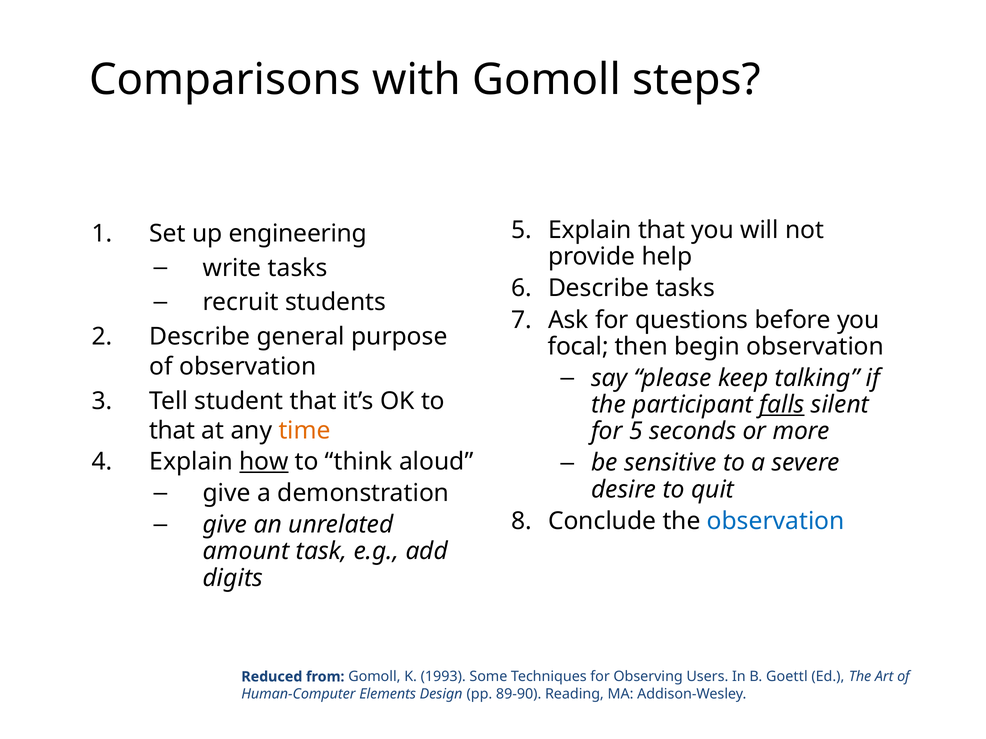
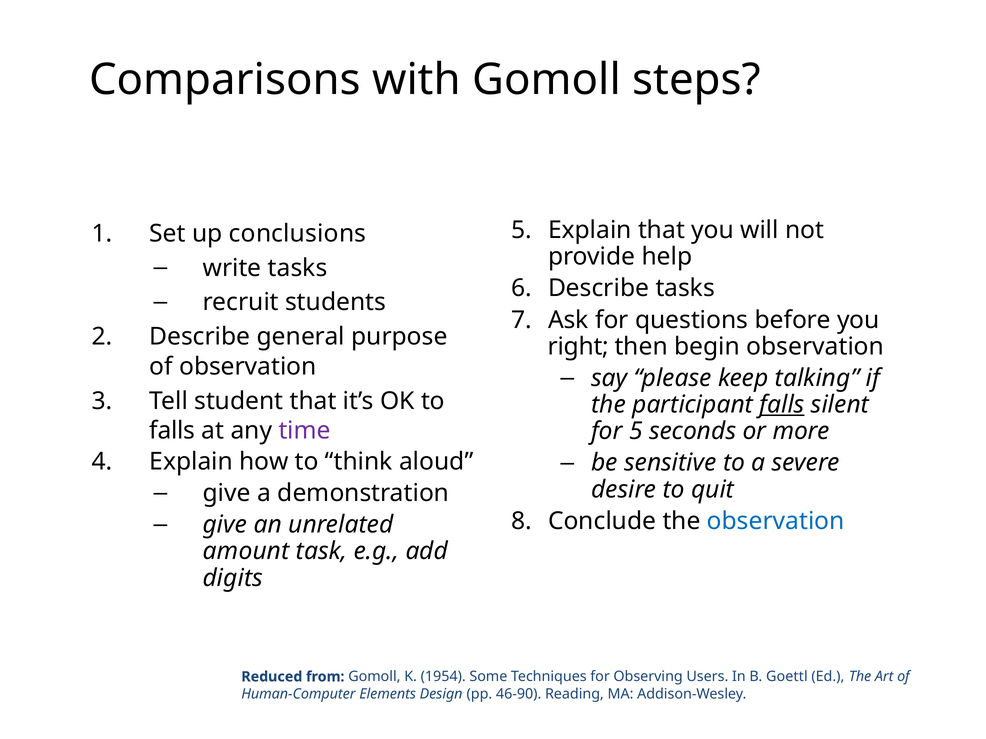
engineering: engineering -> conclusions (298, 234)
focal: focal -> right (578, 347)
that: that -> falls (172, 431)
time colour: orange -> purple (305, 431)
how underline: present -> none (264, 462)
1993: 1993 -> 1954 (443, 677)
89-90: 89-90 -> 46-90 (519, 694)
